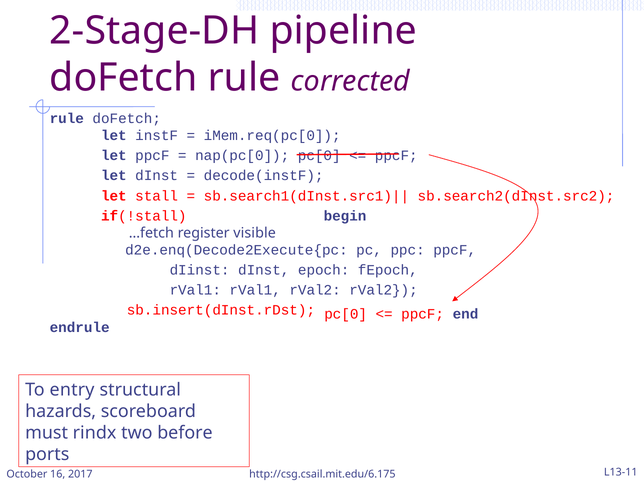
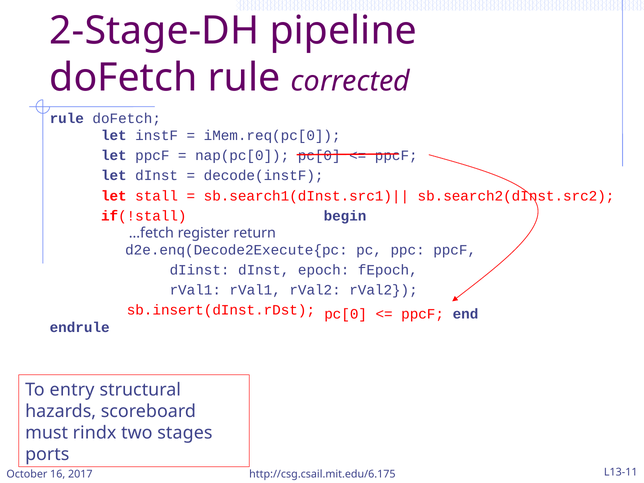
visible: visible -> return (255, 233)
before: before -> stages (185, 433)
